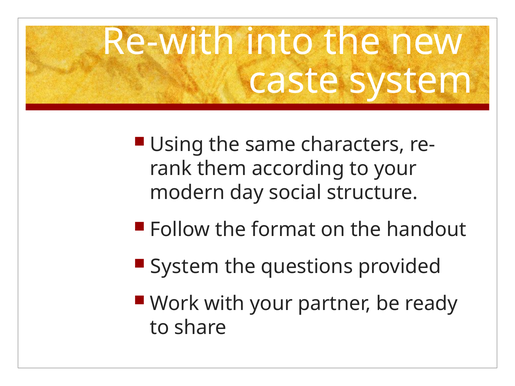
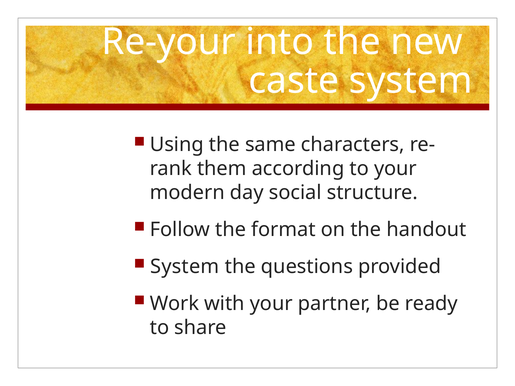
Re-with: Re-with -> Re-your (169, 42)
